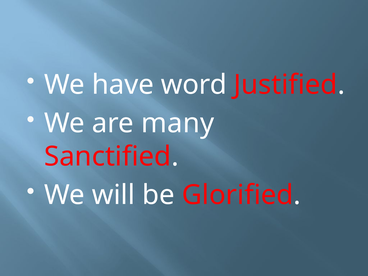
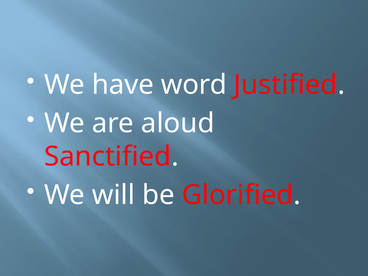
many: many -> aloud (178, 123)
